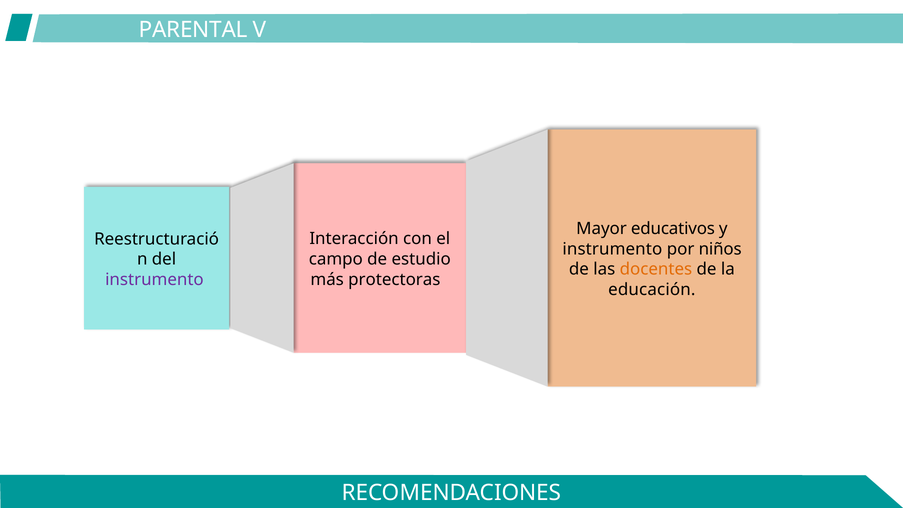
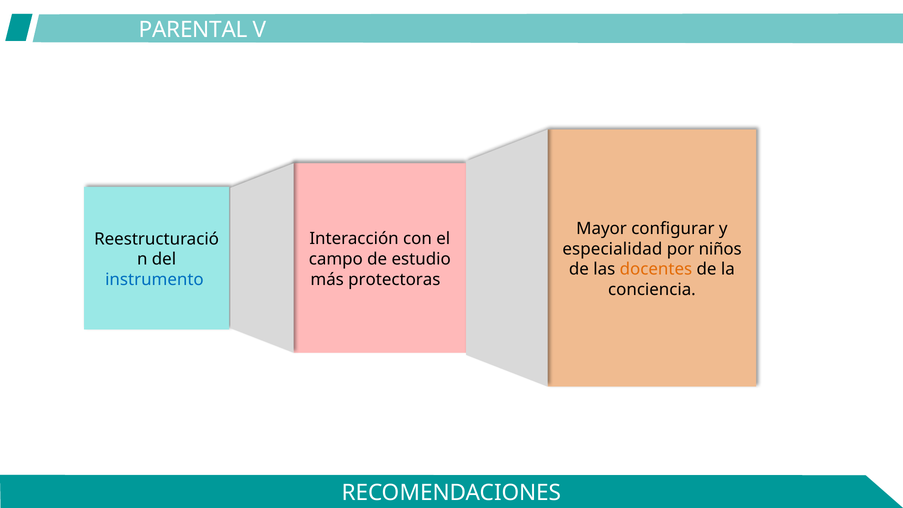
educativos: educativos -> configurar (673, 229)
instrumento: instrumento -> especialidad (612, 249)
instrumento colour: purple -> blue (154, 280)
educación: educación -> conciencia (652, 290)
